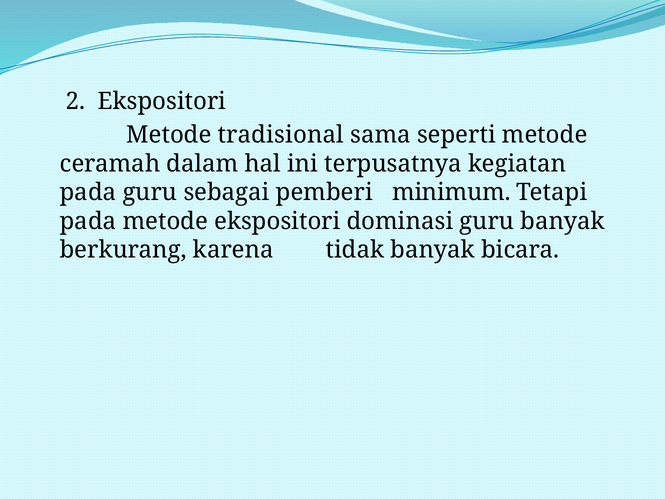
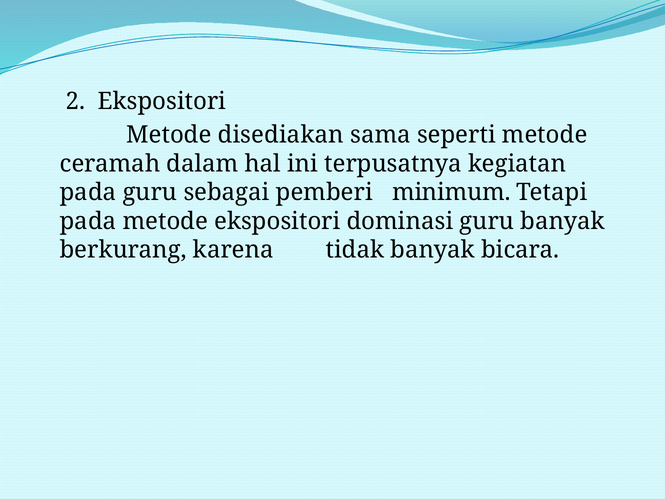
tradisional: tradisional -> disediakan (281, 135)
